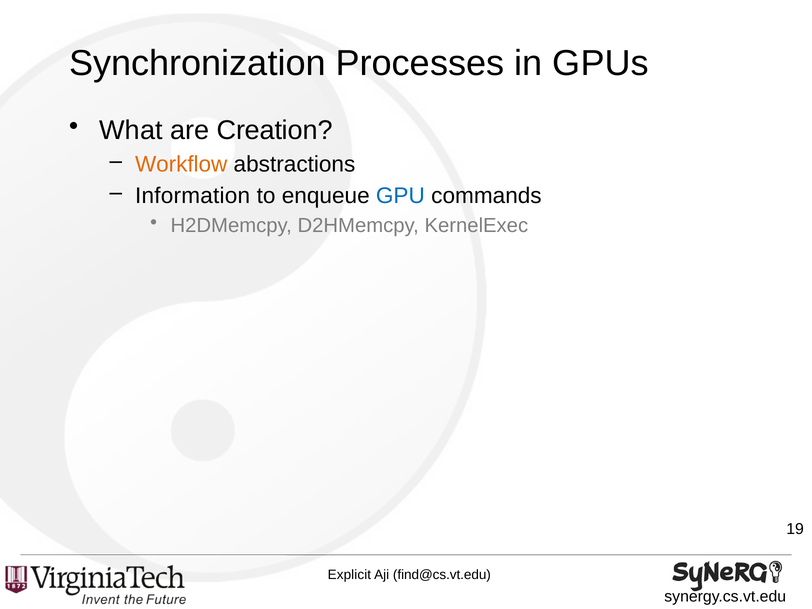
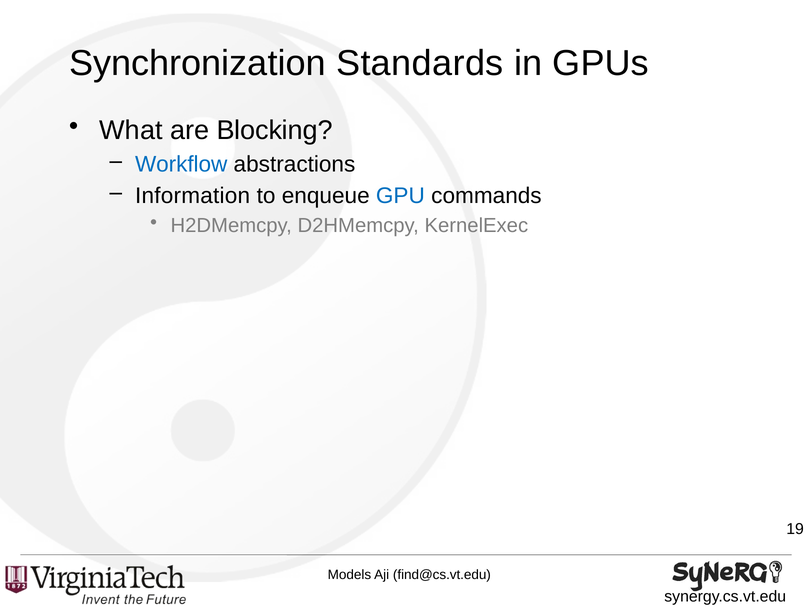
Processes: Processes -> Standards (420, 63)
Creation: Creation -> Blocking (275, 130)
Workflow colour: orange -> blue (181, 164)
Explicit: Explicit -> Models (349, 575)
